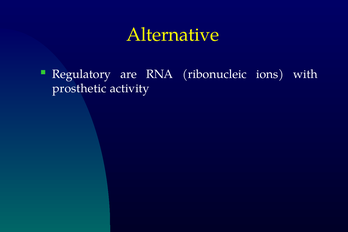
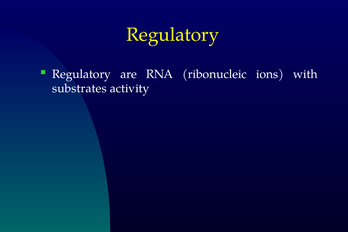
Alternative: Alternative -> Regulatory (173, 35)
prosthetic: prosthetic -> substrates (79, 89)
